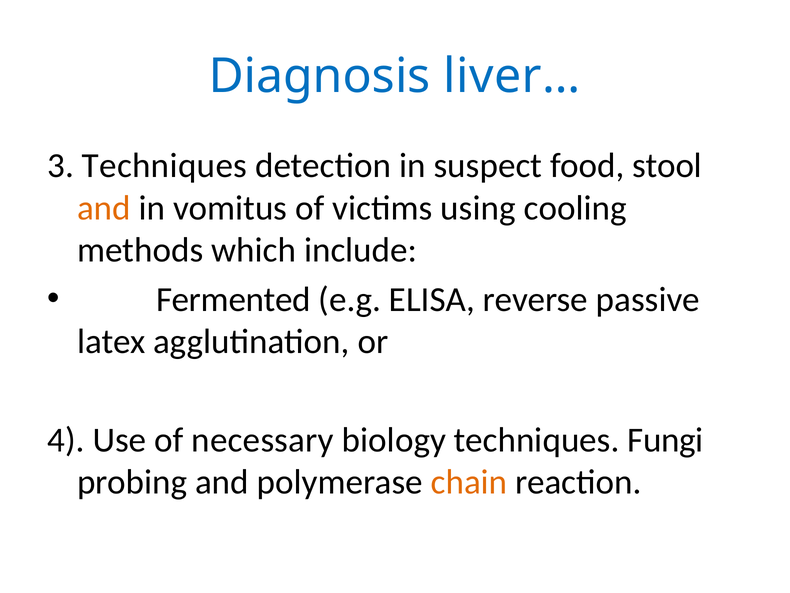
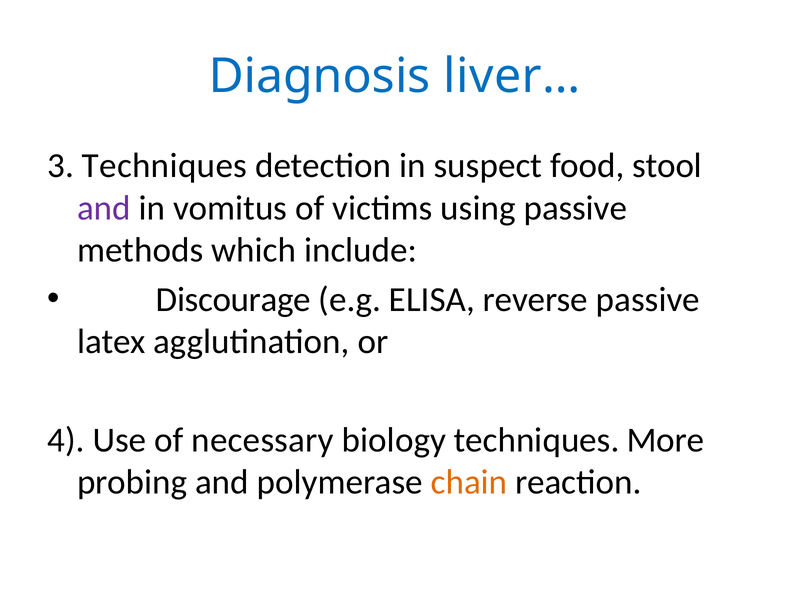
and colour: orange -> purple (104, 208)
using cooling: cooling -> passive (575, 208)
Fermented: Fermented -> Discourage (233, 299)
Fungi: Fungi -> More (665, 440)
